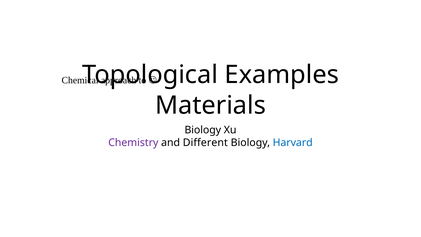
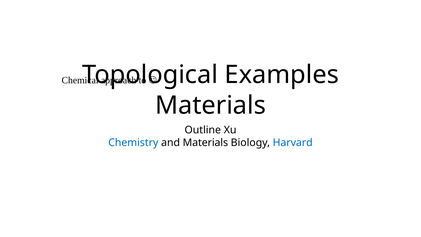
Biology: Biology -> Outline (203, 130)
Chemistry colour: purple -> blue (133, 142)
and Different: Different -> Materials (205, 142)
